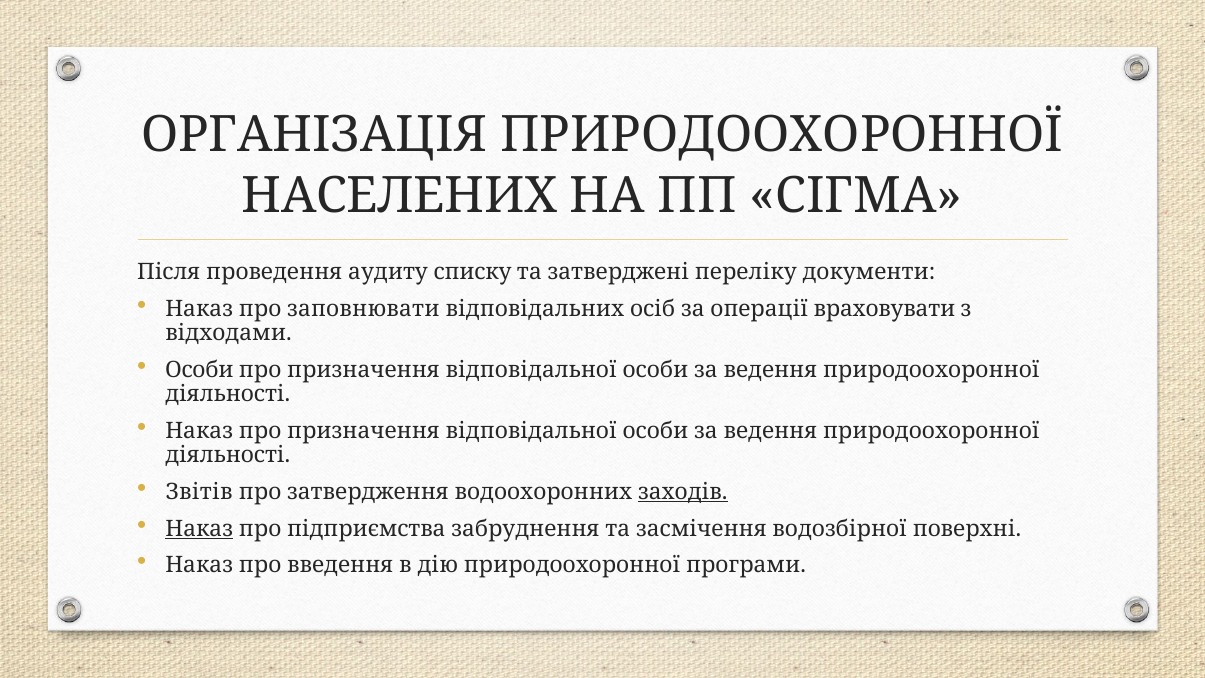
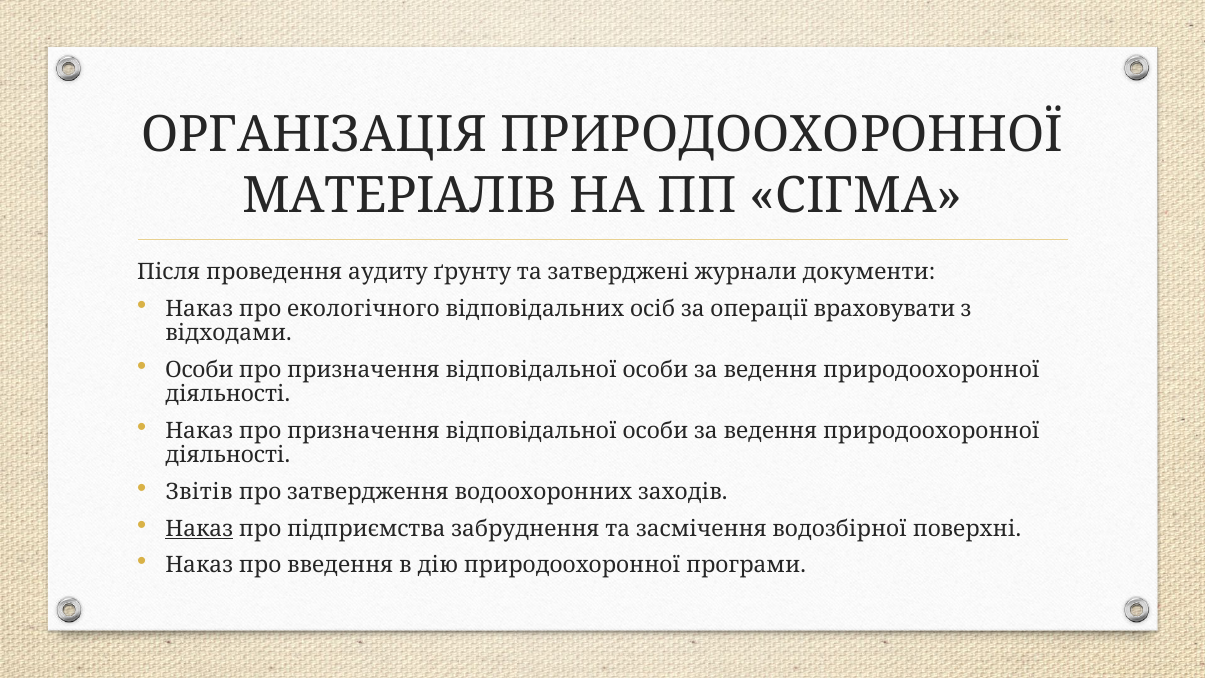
НАСЕЛЕНИХ: НАСЕЛЕНИХ -> МАТЕРІАЛІВ (400, 195)
списку: списку -> ґрунту (472, 272)
переліку: переліку -> журнали (746, 272)
заповнювати: заповнювати -> екологічного (363, 309)
заходів underline: present -> none (683, 492)
